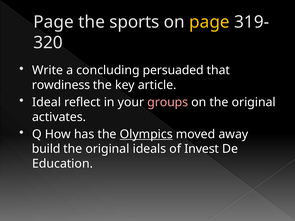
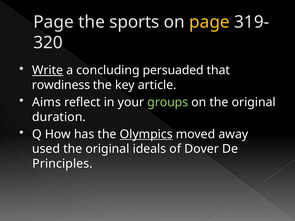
Write underline: none -> present (48, 70)
Ideal: Ideal -> Aims (47, 102)
groups colour: pink -> light green (168, 102)
activates: activates -> duration (59, 117)
build: build -> used (46, 149)
Invest: Invest -> Dover (202, 149)
Education: Education -> Principles (62, 164)
